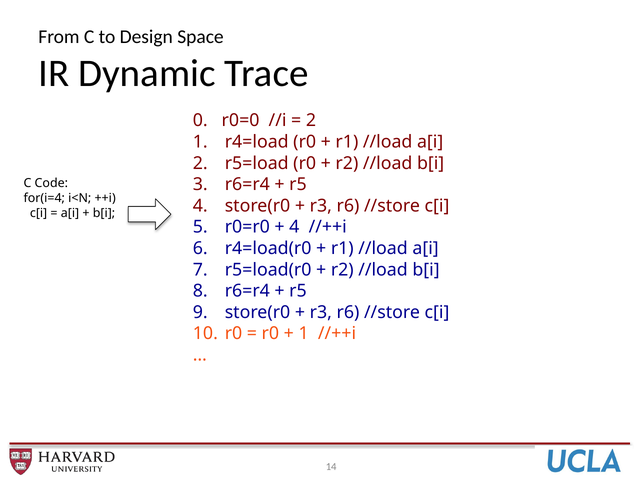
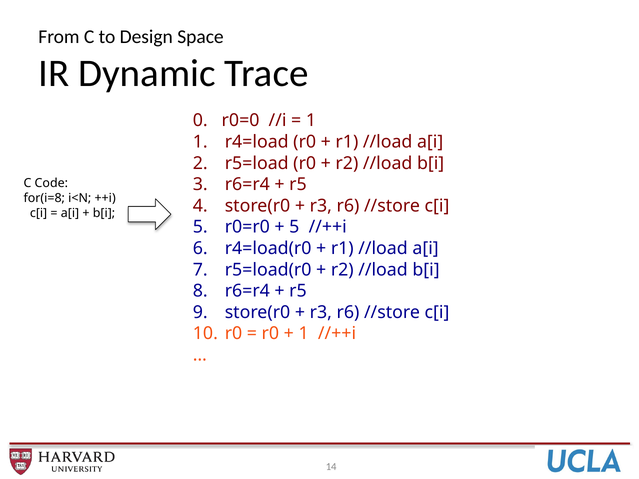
2: 2 -> 1 (311, 121)
for(i=4: for(i=4 -> for(i=8 (44, 198)
4: 4 -> 5 (294, 227)
